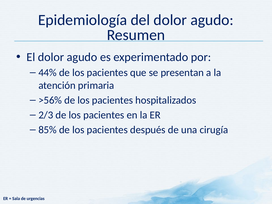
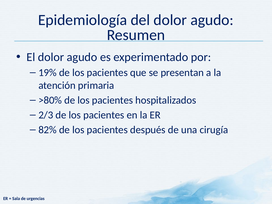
44%: 44% -> 19% (48, 73)
>56%: >56% -> >80% (50, 100)
85%: 85% -> 82% (48, 130)
